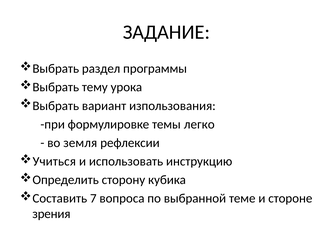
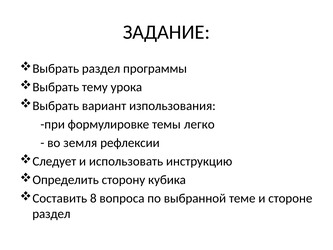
Учиться: Учиться -> Следует (54, 161)
7: 7 -> 8 (93, 198)
зрения: зрения -> раздел (51, 214)
